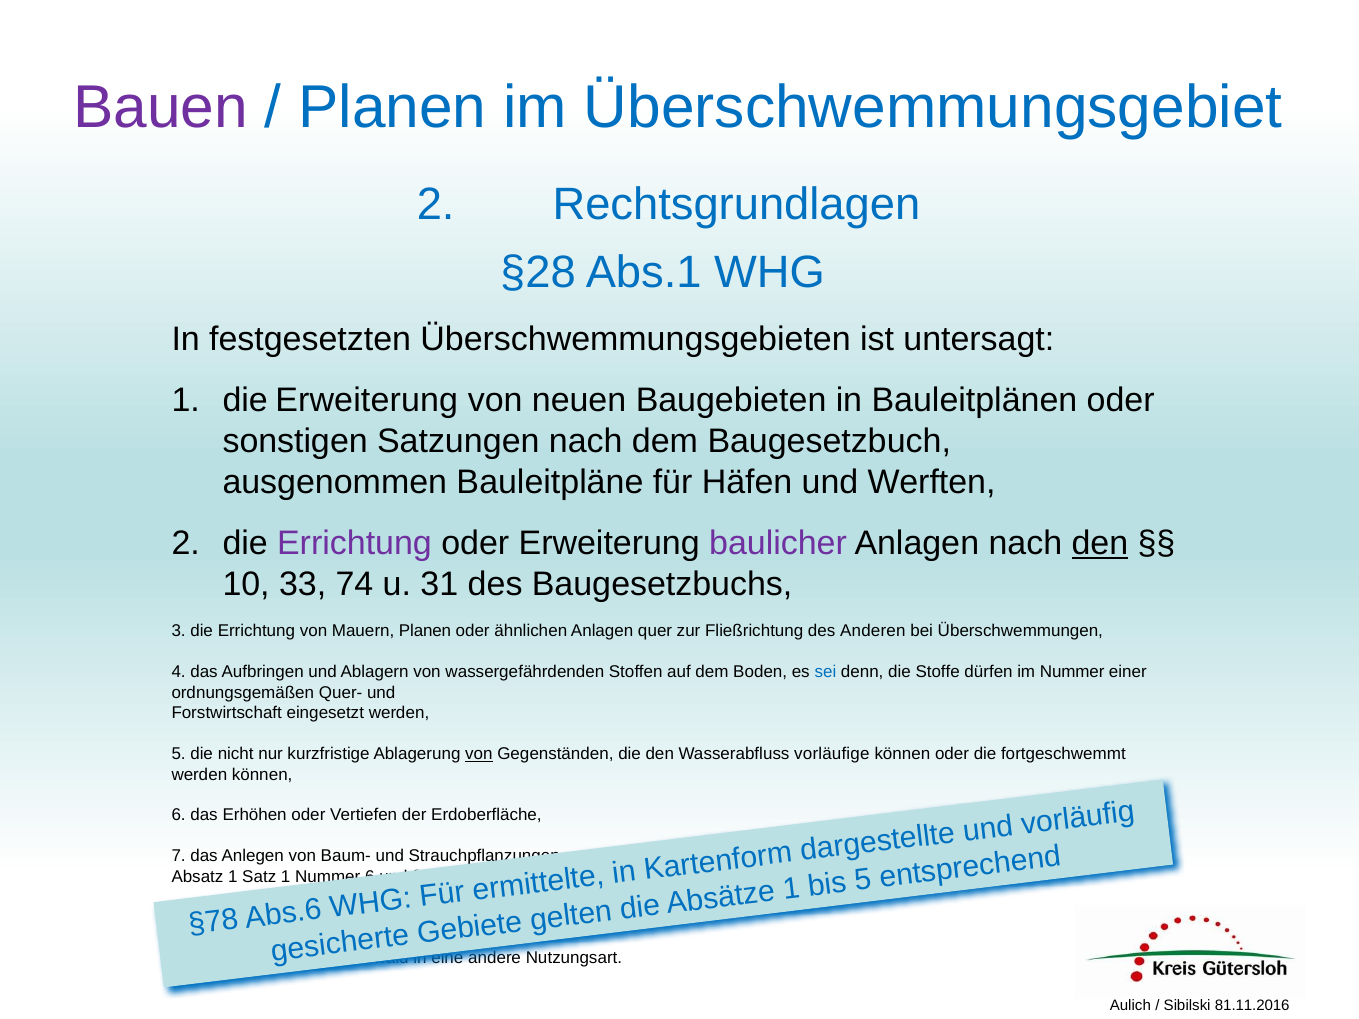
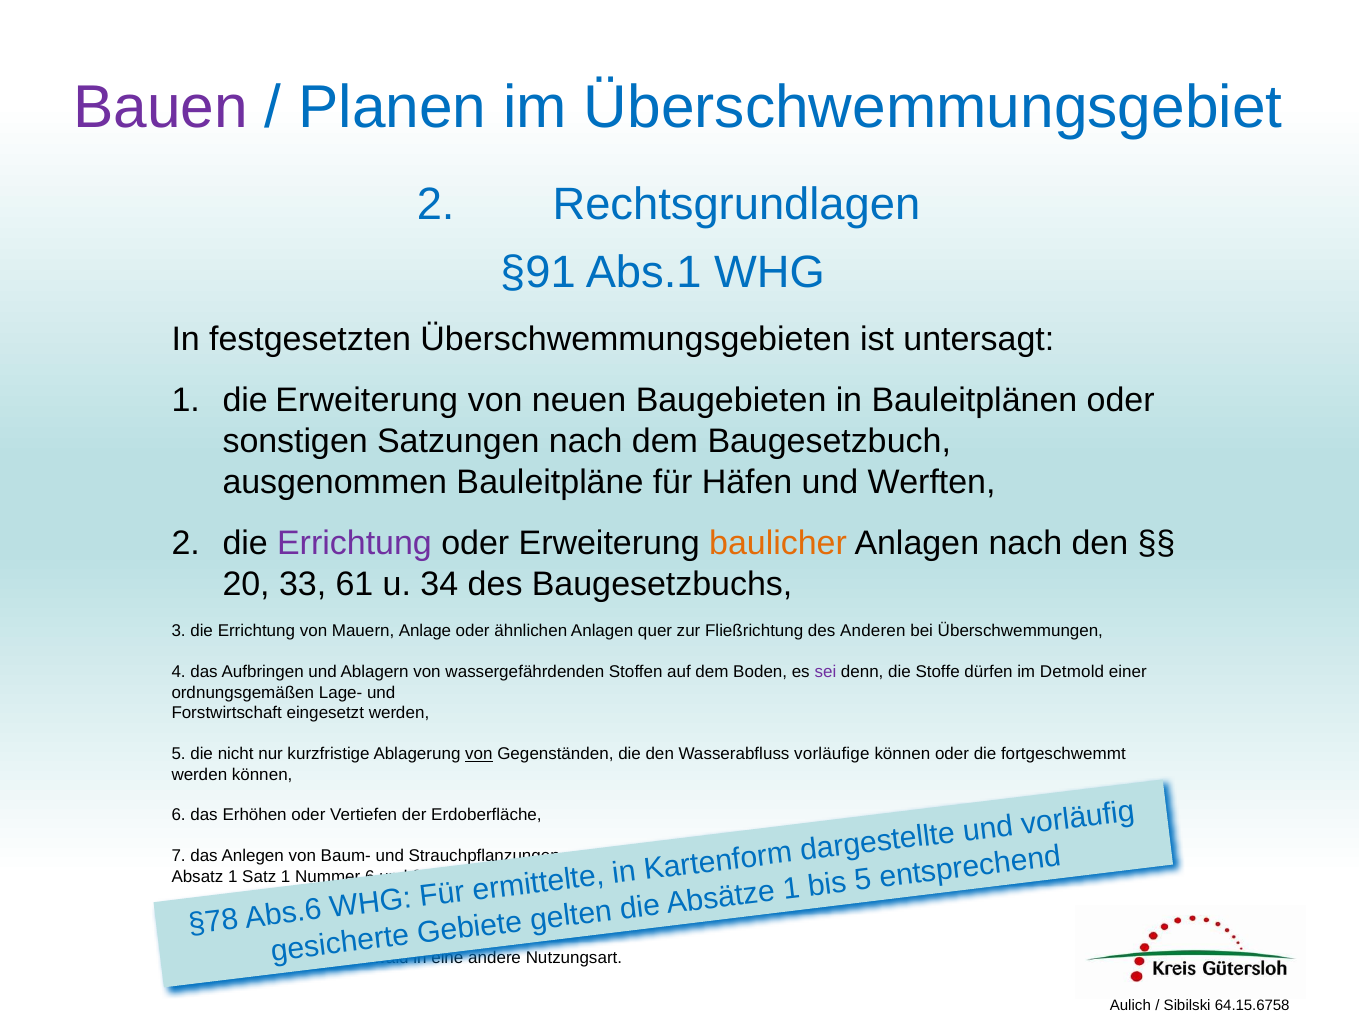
§28: §28 -> §91 (538, 273)
baulicher colour: purple -> orange (778, 543)
den underline: present -> none (1100, 543)
10: 10 -> 20 (246, 584)
74: 74 -> 61 (354, 584)
31: 31 -> 34 (439, 584)
Mauern Planen: Planen -> Anlage (425, 632)
sei colour: blue -> purple (825, 672)
im Nummer: Nummer -> Detmold (1072, 672)
Quer-: Quer- -> Lage- (341, 693)
81.11.2016: 81.11.2016 -> 64.15.6758 (1252, 1006)
